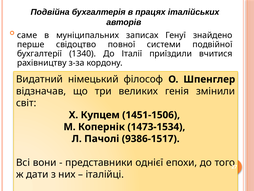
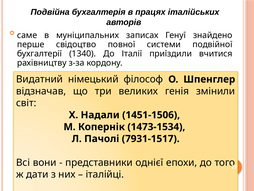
Купцем: Купцем -> Надали (100, 115)
9386-1517: 9386-1517 -> 7931-1517 (151, 138)
